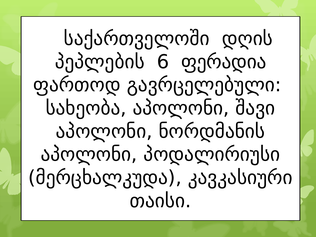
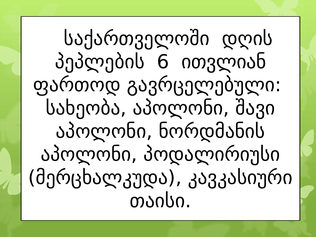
ფერადია: ფერადია -> ითვლიან (224, 62)
